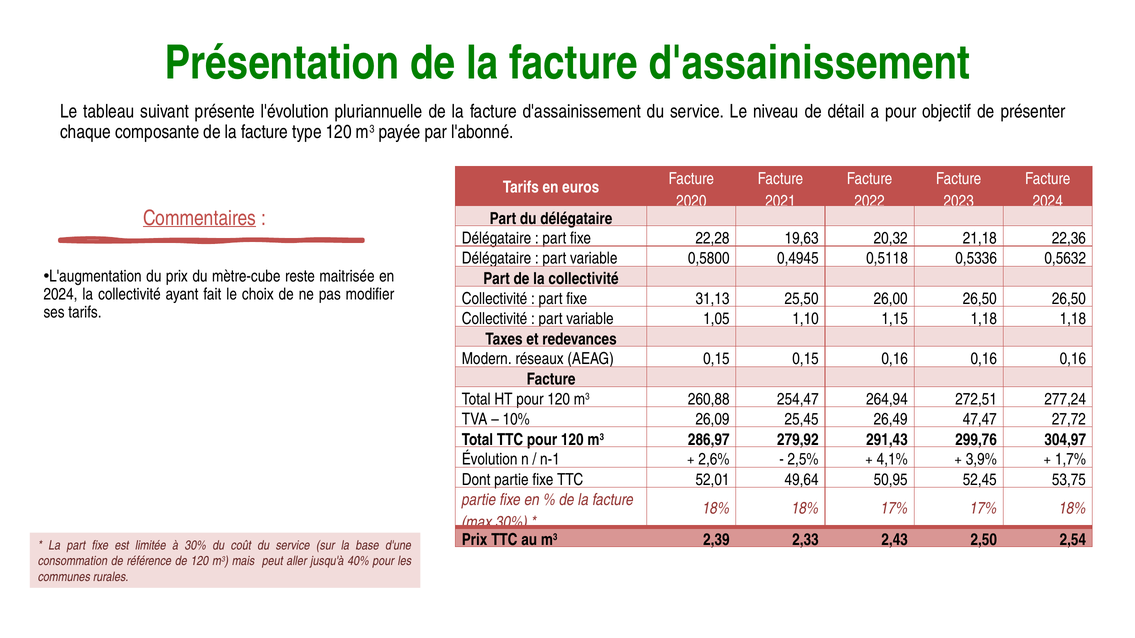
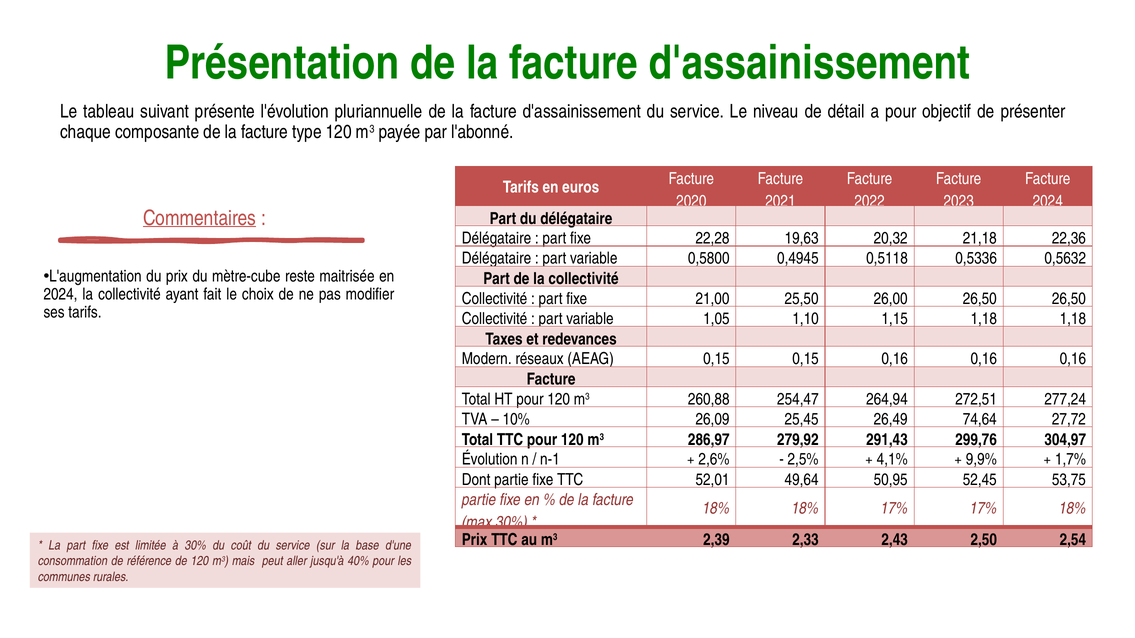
31,13: 31,13 -> 21,00 (712, 299)
47,47: 47,47 -> 74,64 (980, 420)
3,9%: 3,9% -> 9,9% (981, 460)
